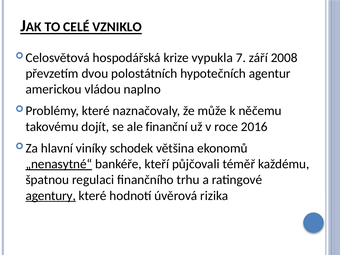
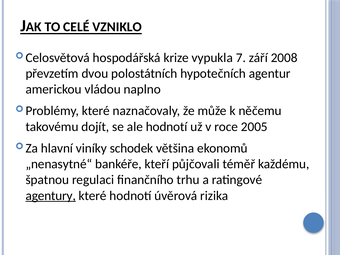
ale finanční: finanční -> hodnotí (167, 127)
2016: 2016 -> 2005 (254, 127)
„nenasytné“ underline: present -> none (59, 164)
